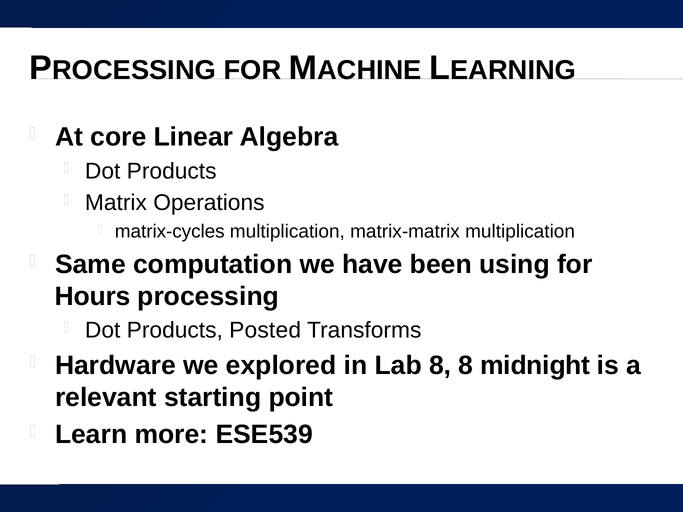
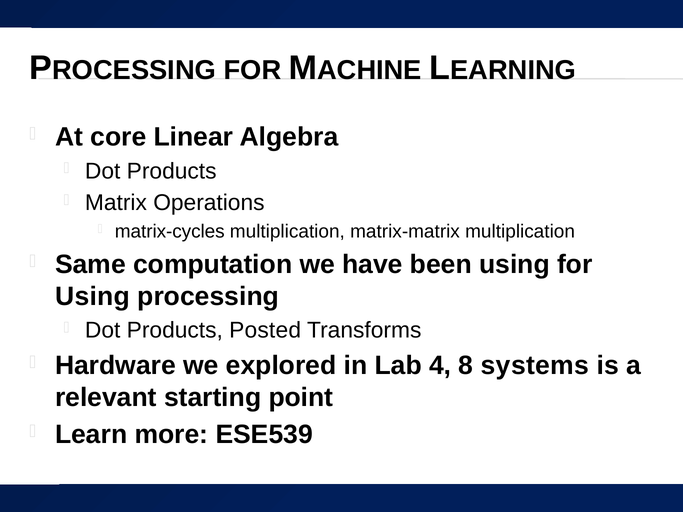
Hours: Hours -> Using (93, 297)
Lab 8: 8 -> 4 (440, 366)
midnight: midnight -> systems (535, 366)
